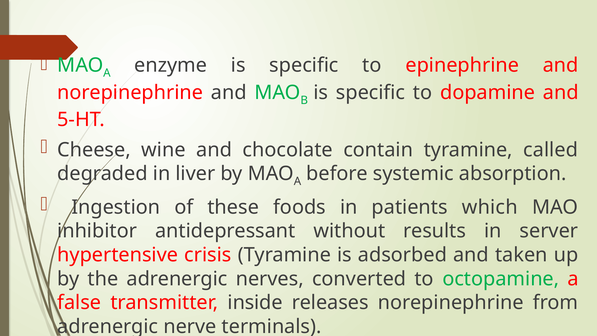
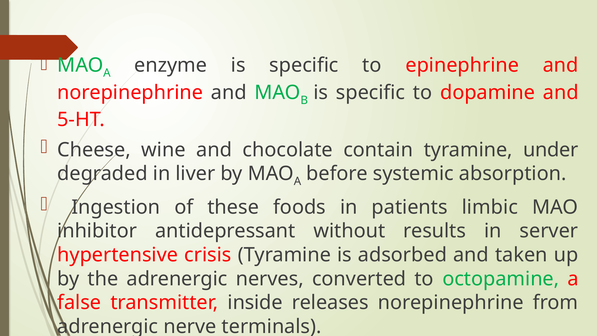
called: called -> under (551, 150)
which: which -> limbic (490, 207)
